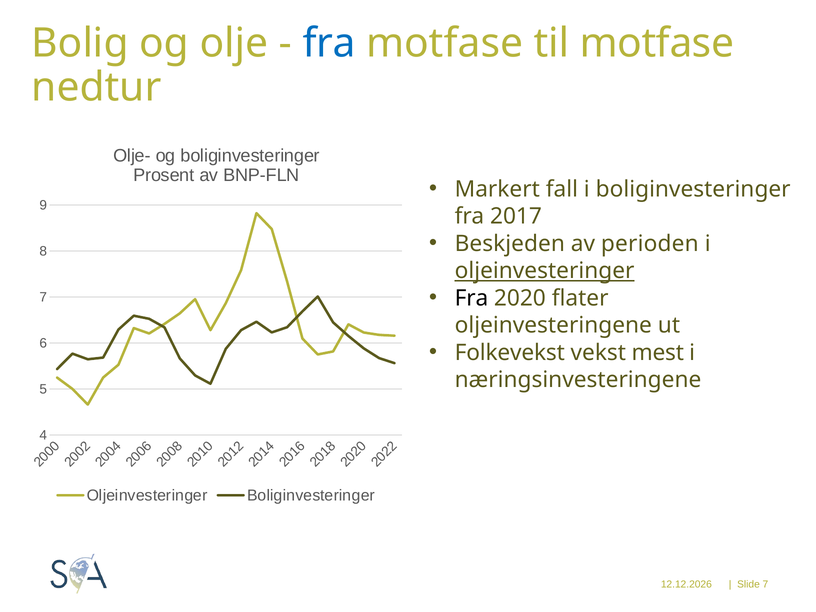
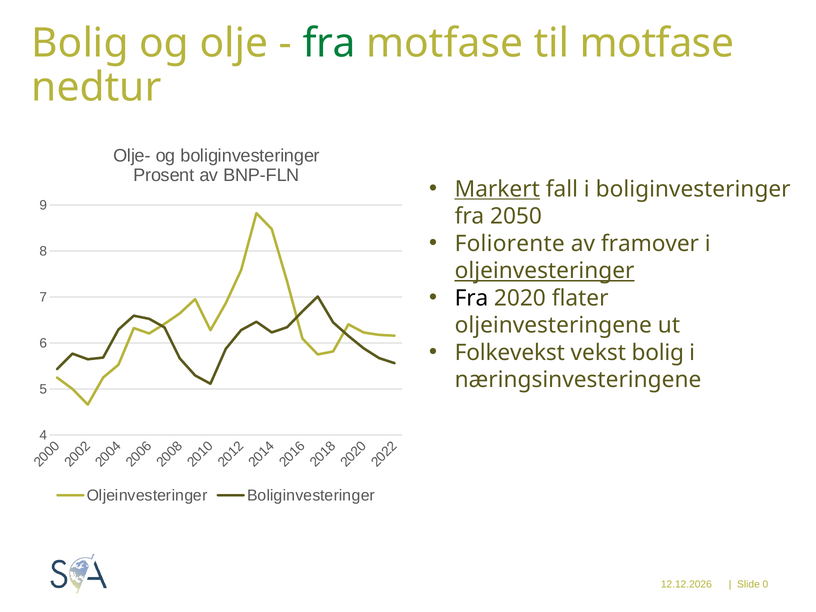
fra colour: blue -> green (329, 43)
Markert underline: none -> present (497, 189)
2017: 2017 -> 2050 (516, 216)
Beskjeden: Beskjeden -> Foliorente (510, 244)
perioden: perioden -> framover (650, 244)
vekst mest: mest -> bolig (658, 353)
Slide 7: 7 -> 0 (765, 584)
